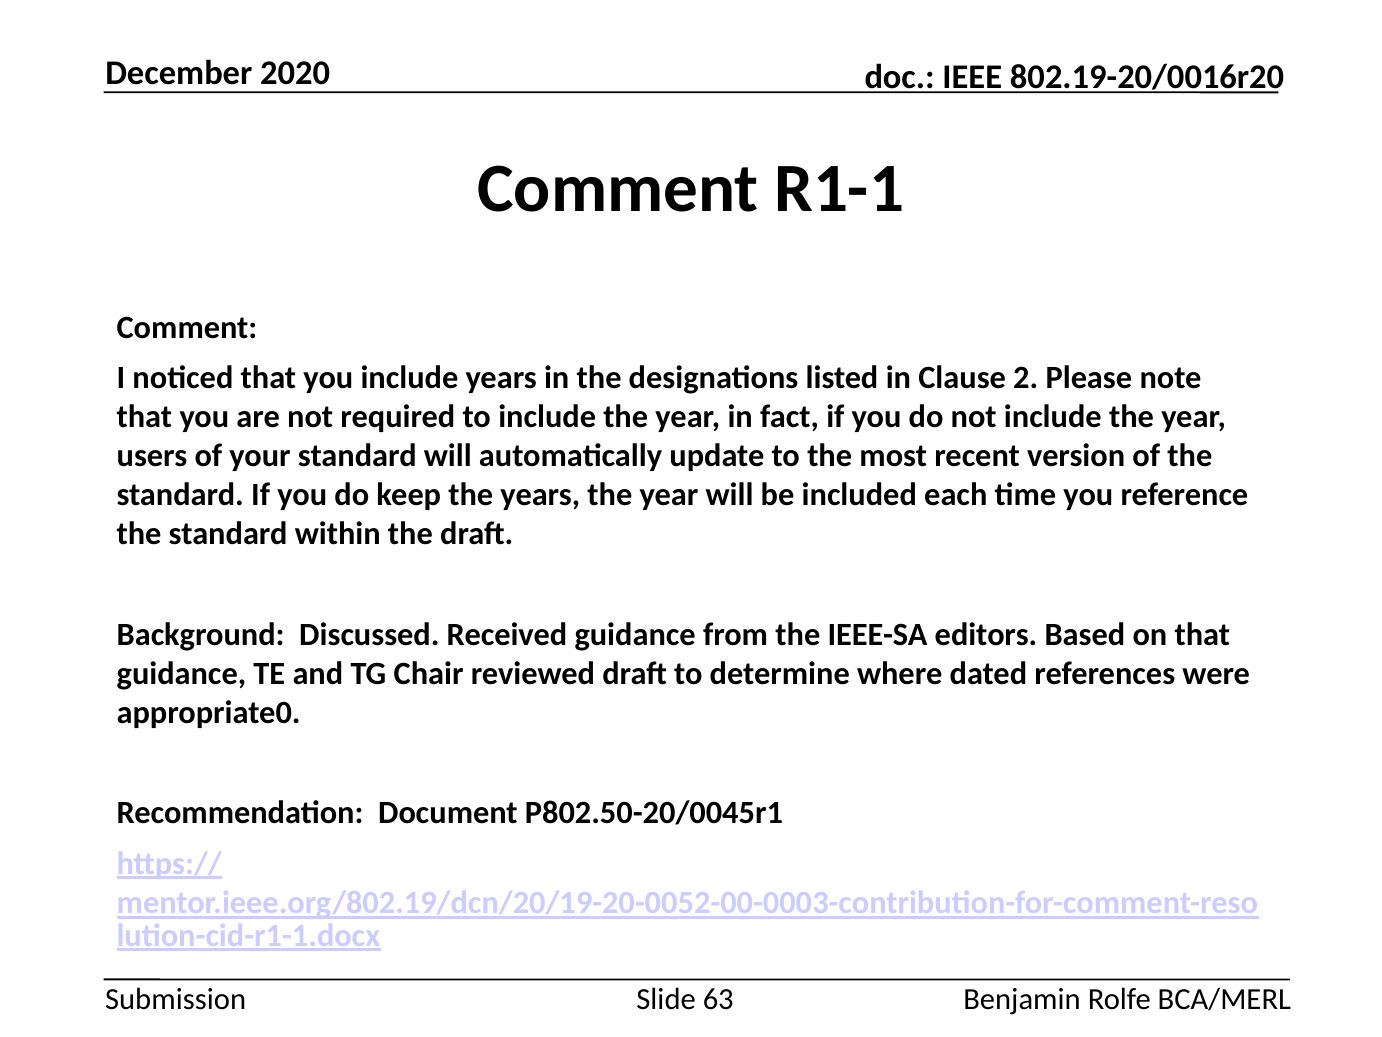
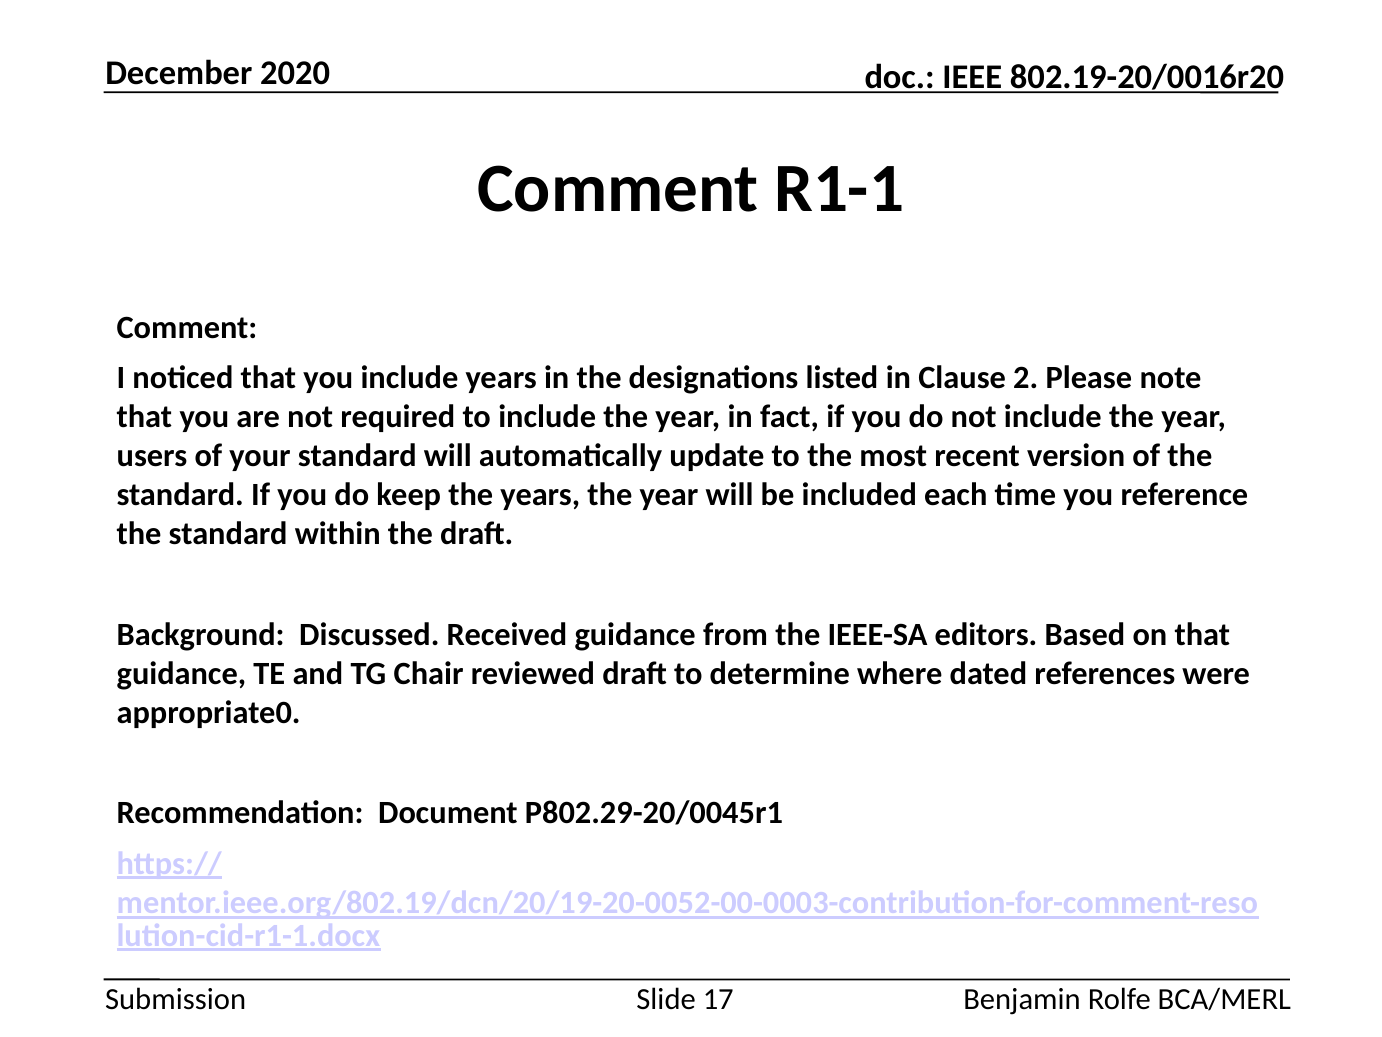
P802.50-20/0045r1: P802.50-20/0045r1 -> P802.29-20/0045r1 (654, 813)
63: 63 -> 17 (718, 999)
